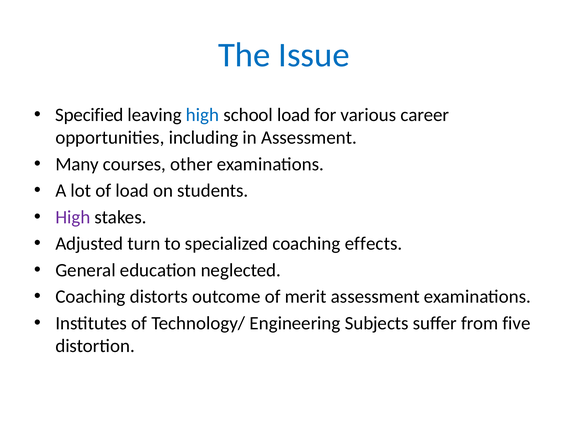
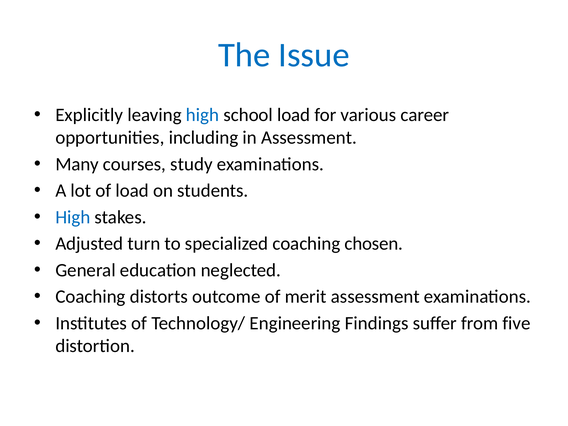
Specified: Specified -> Explicitly (89, 115)
other: other -> study (191, 164)
High colour: purple -> blue (73, 217)
effects: effects -> chosen (374, 244)
Subjects: Subjects -> Findings (377, 323)
